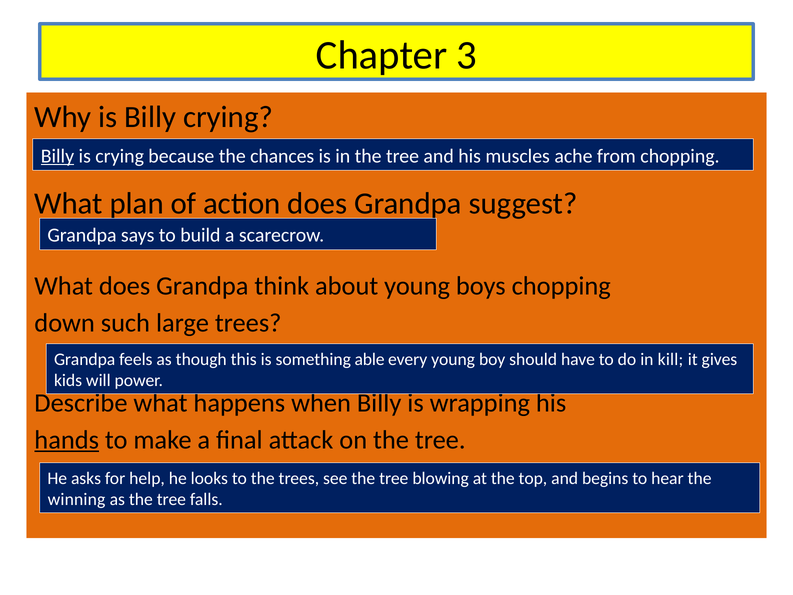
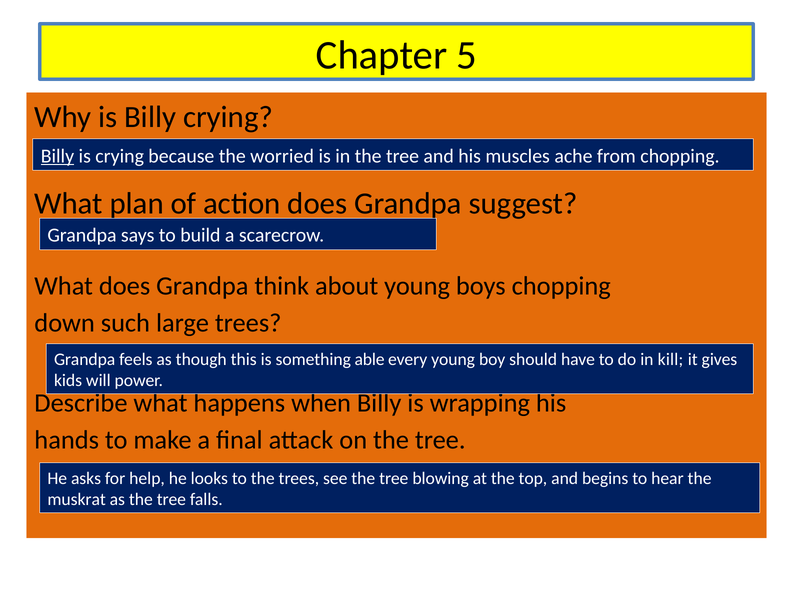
3: 3 -> 5 (467, 55)
chances: chances -> worried (282, 156)
hands underline: present -> none (67, 440)
winning: winning -> muskrat (77, 499)
